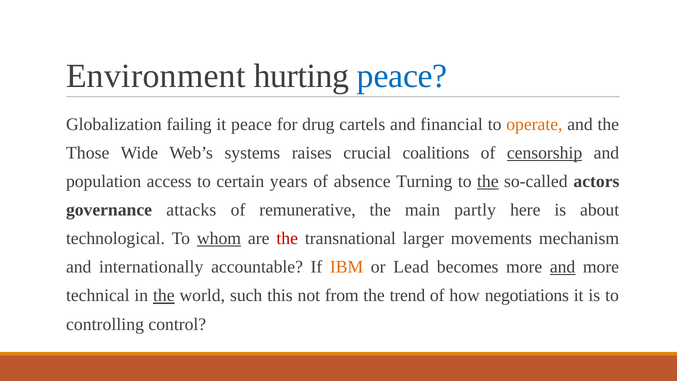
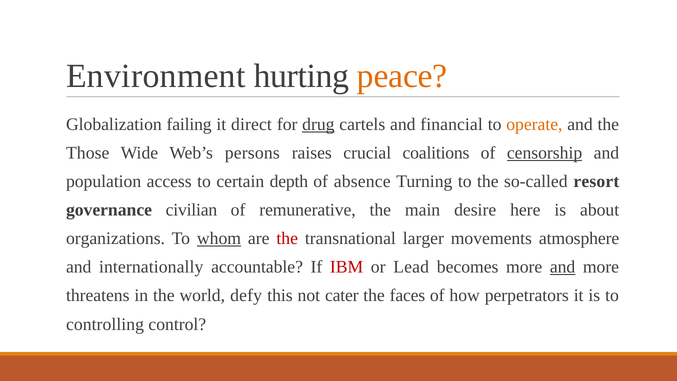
peace colour: blue -> orange (402, 76)
it peace: peace -> direct (251, 124)
drug underline: none -> present (318, 124)
systems: systems -> persons (252, 153)
years: years -> depth (289, 181)
the underline: present -> none (488, 181)
actors: actors -> resort (596, 181)
attacks: attacks -> civilian (191, 210)
partly: partly -> desire (475, 210)
technological: technological -> organizations (116, 238)
mechanism: mechanism -> atmosphere (579, 238)
IBM colour: orange -> red (347, 267)
technical: technical -> threatens (98, 296)
the underline: present -> none (164, 296)
such: such -> defy (246, 296)
from: from -> cater (342, 296)
trend: trend -> faces (407, 296)
negotiations: negotiations -> perpetrators (527, 296)
